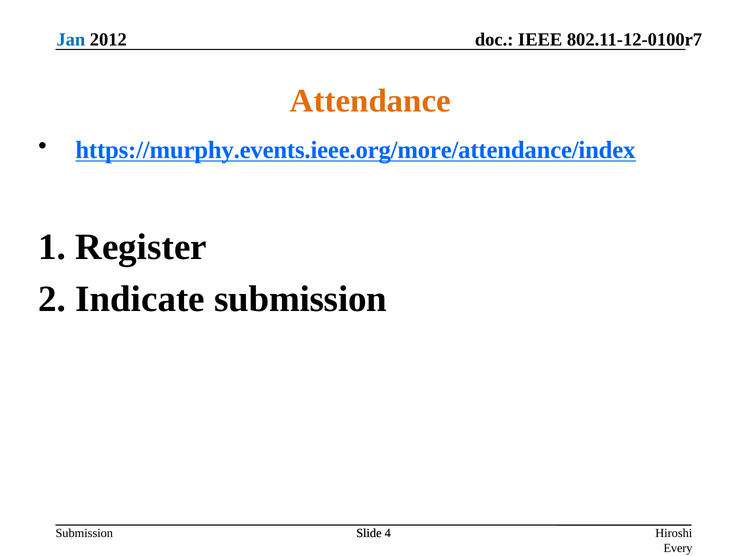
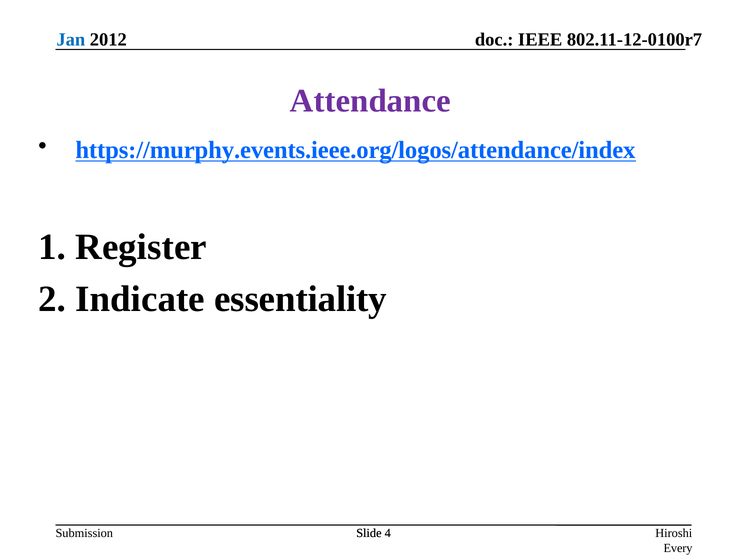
Attendance colour: orange -> purple (370, 101)
https://murphy.events.ieee.org/more/attendance/index: https://murphy.events.ieee.org/more/attendance/index -> https://murphy.events.ieee.org/logos/attendance/index (355, 150)
submission: submission -> essentiality (301, 299)
